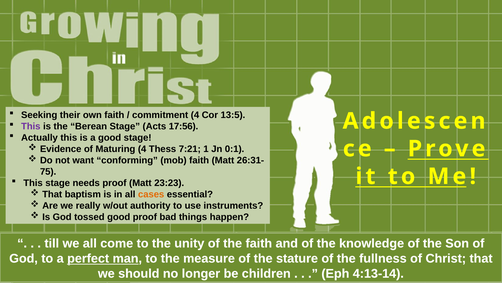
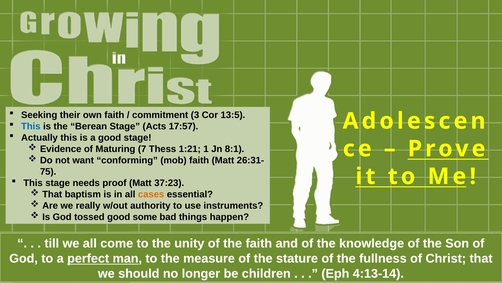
commitment 4: 4 -> 3 (195, 115)
This colour: purple -> blue (31, 126)
17:56: 17:56 -> 17:57 (184, 126)
Maturing 4: 4 -> 7 (142, 149)
7:21: 7:21 -> 1:21 (190, 149)
0:1: 0:1 -> 8:1 (235, 149)
23:23: 23:23 -> 37:23 (169, 183)
good proof: proof -> some (145, 217)
